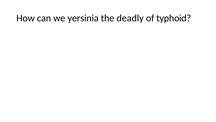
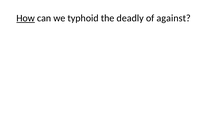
How underline: none -> present (26, 18)
yersinia: yersinia -> typhoid (83, 18)
typhoid: typhoid -> against (174, 18)
